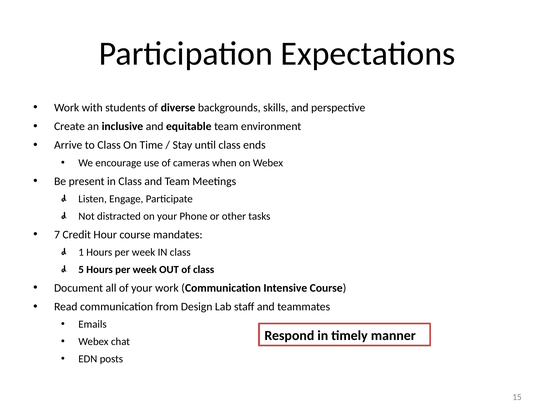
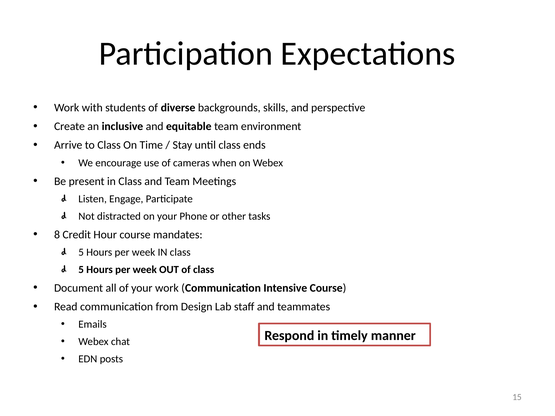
7: 7 -> 8 (57, 235)
1: 1 -> 5 (81, 252)
